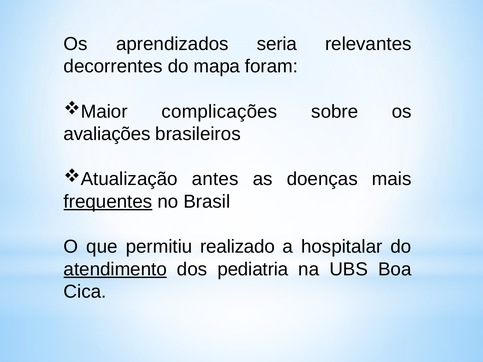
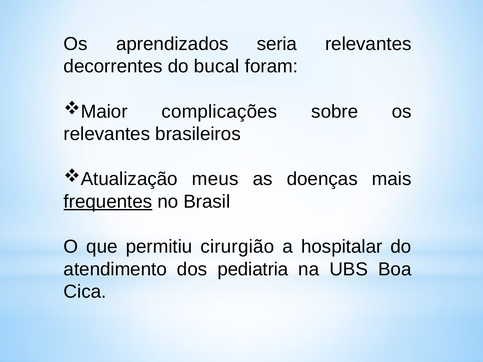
mapa: mapa -> bucal (217, 66)
avaliações: avaliações -> relevantes (107, 134)
antes: antes -> meus (215, 179)
realizado: realizado -> cirurgião (237, 247)
atendimento underline: present -> none (115, 269)
